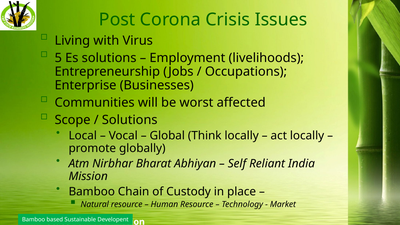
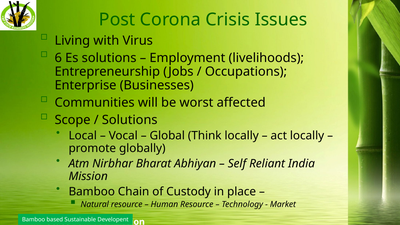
5: 5 -> 6 (58, 58)
